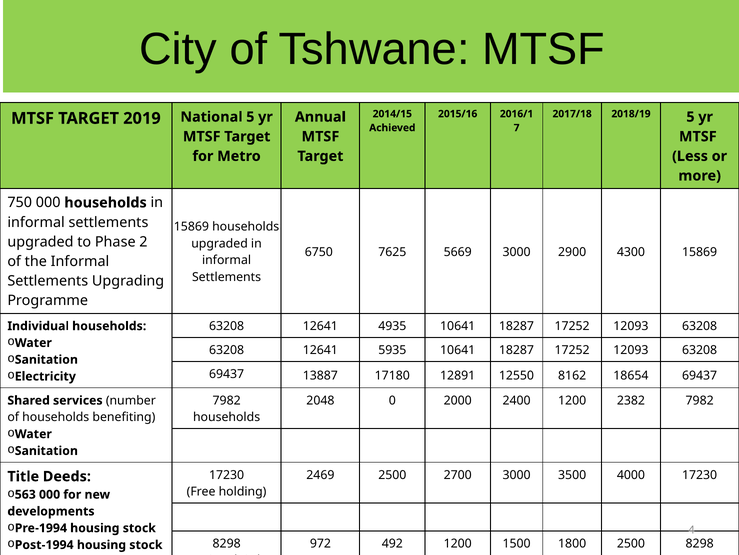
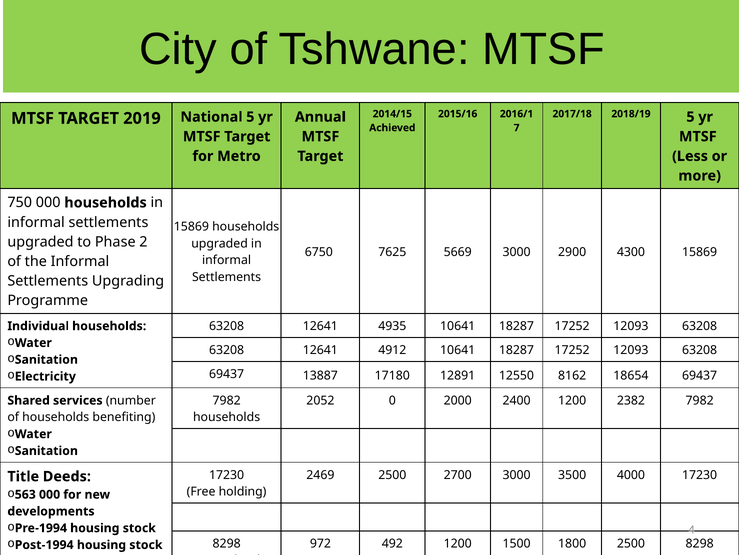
5935: 5935 -> 4912 (392, 350)
2048: 2048 -> 2052 (320, 400)
